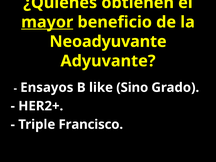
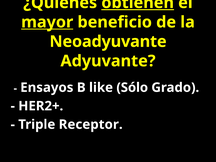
obtienen underline: none -> present (138, 3)
Sino: Sino -> Sólo (132, 88)
Francisco: Francisco -> Receptor (91, 124)
